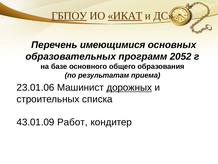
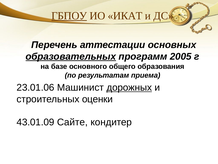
ИКАТ underline: present -> none (125, 16)
имеющимися: имеющимися -> аттестации (113, 45)
образовательных underline: none -> present (71, 56)
2052: 2052 -> 2005 (181, 56)
списка: списка -> оценки (97, 99)
Работ: Работ -> Сайте (72, 122)
